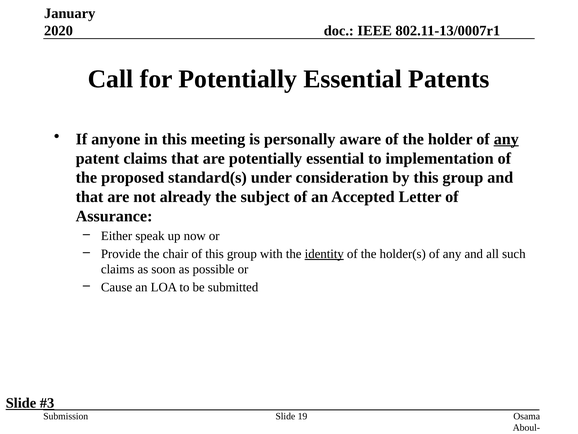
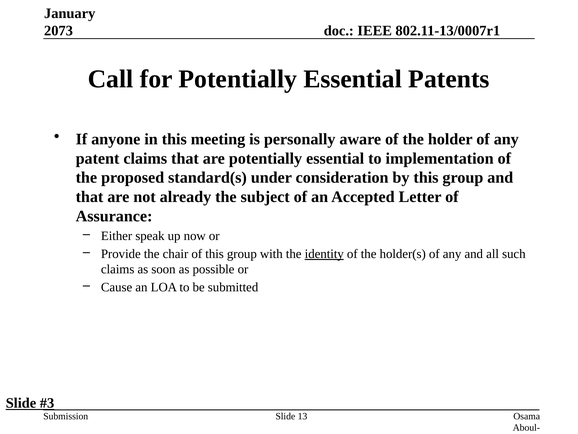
2020: 2020 -> 2073 (59, 31)
any underline: present -> none (506, 139)
19: 19 -> 13 (302, 416)
